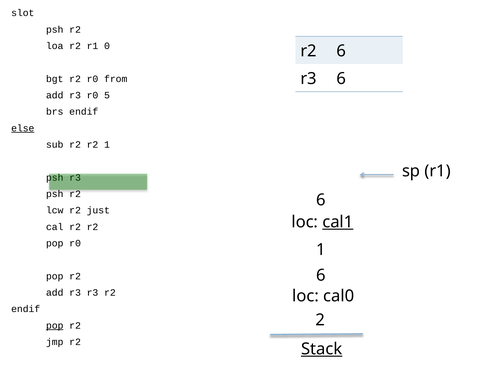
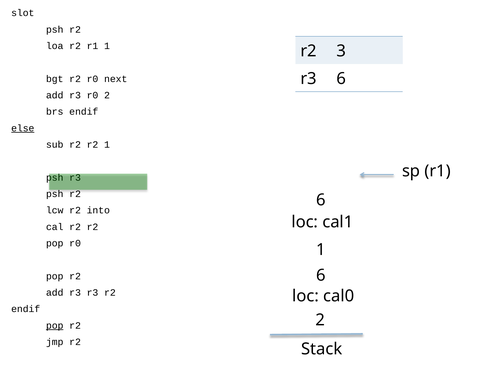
r1 0: 0 -> 1 (107, 46)
r2 6: 6 -> 3 (341, 51)
from: from -> next (116, 79)
r0 5: 5 -> 2 (107, 95)
just: just -> into (98, 210)
cal1 underline: present -> none (338, 222)
Stack underline: present -> none (322, 349)
